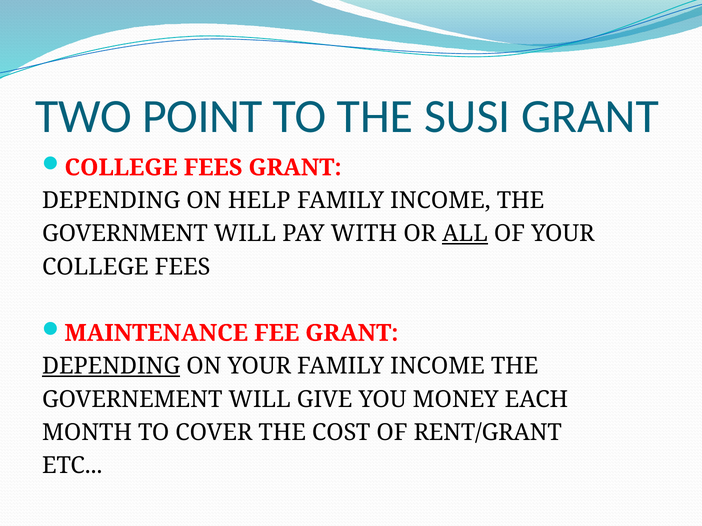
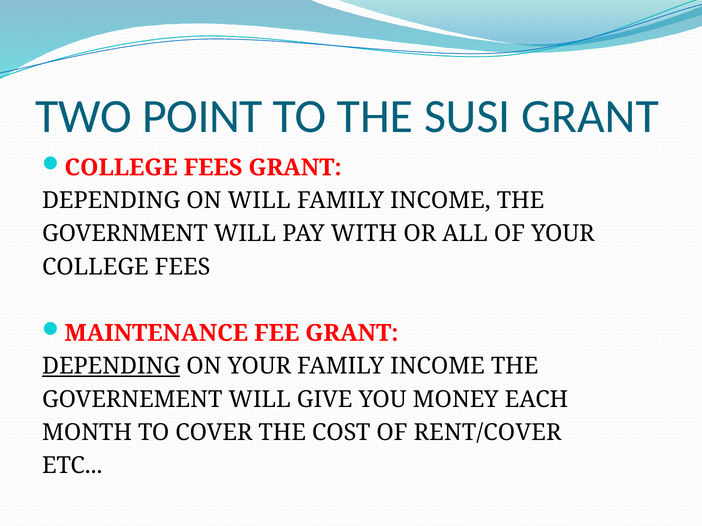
ON HELP: HELP -> WILL (259, 201)
ALL underline: present -> none (465, 234)
RENT/GRANT: RENT/GRANT -> RENT/COVER (488, 433)
